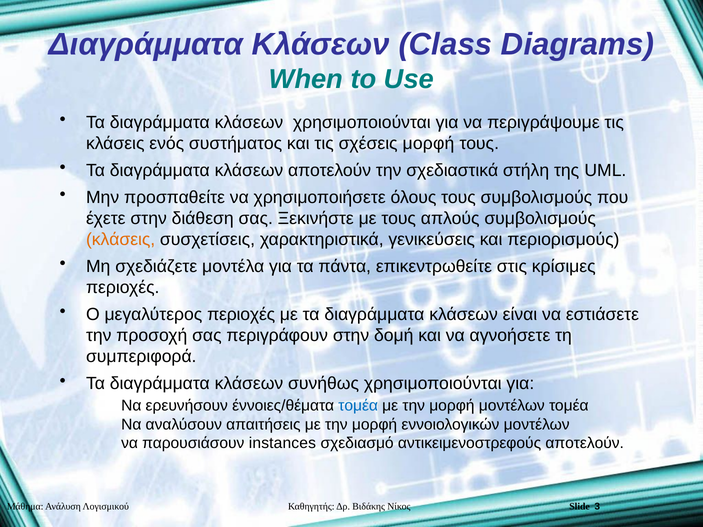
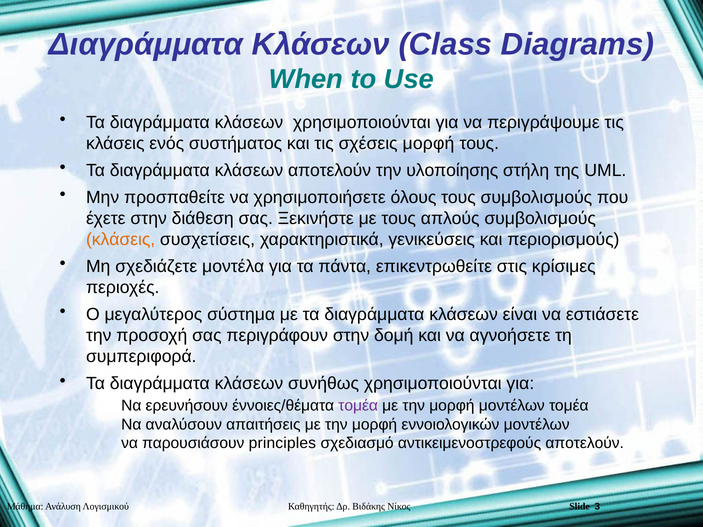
σχεδιαστικά: σχεδιαστικά -> υλοποίησης (452, 171)
μεγαλύτερος περιοχές: περιοχές -> σύστημα (241, 315)
τομέα colour: blue -> purple (358, 406)
instances: instances -> principles (282, 443)
